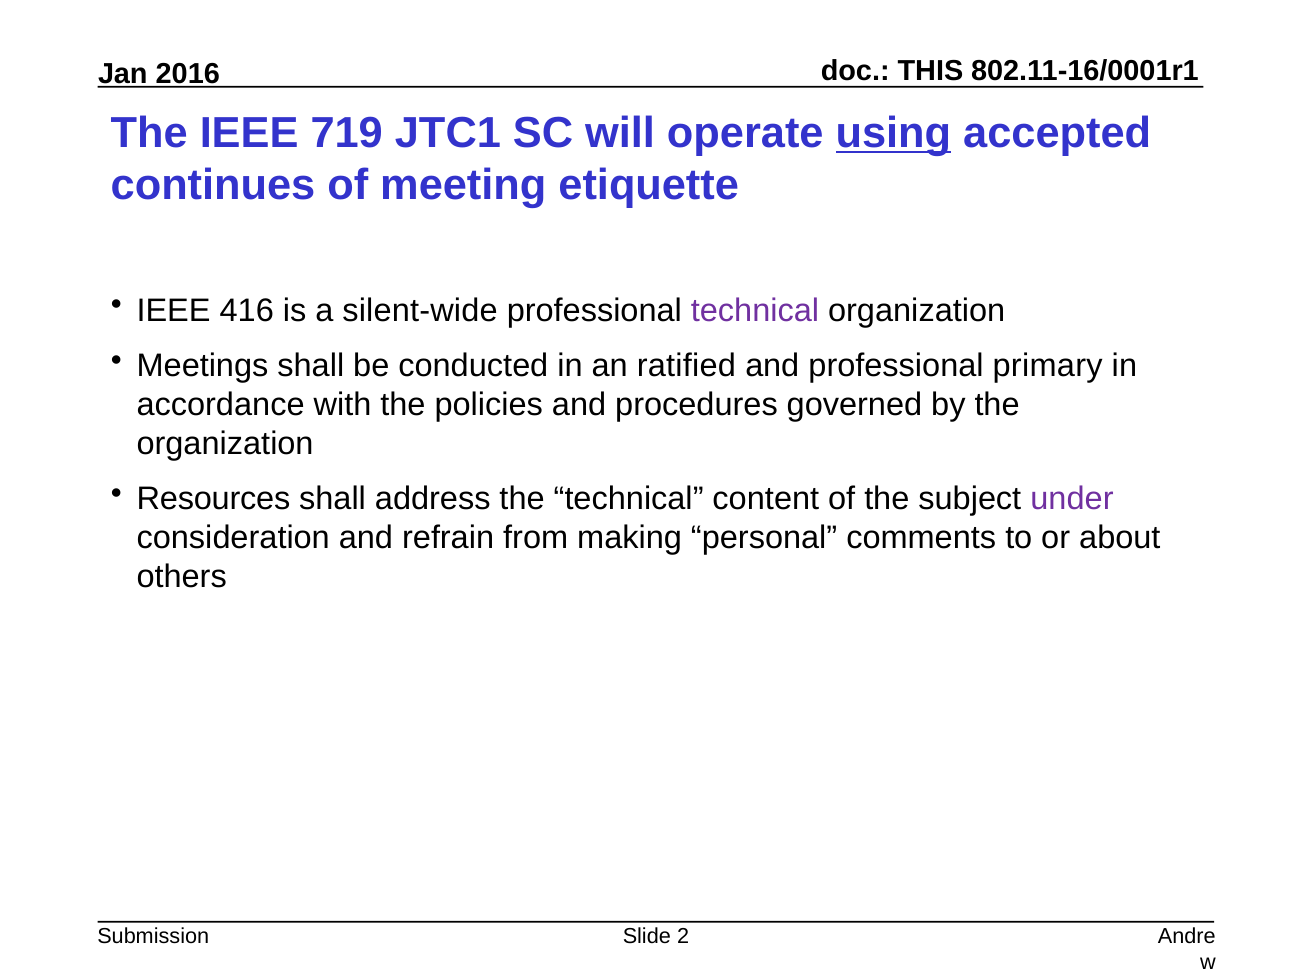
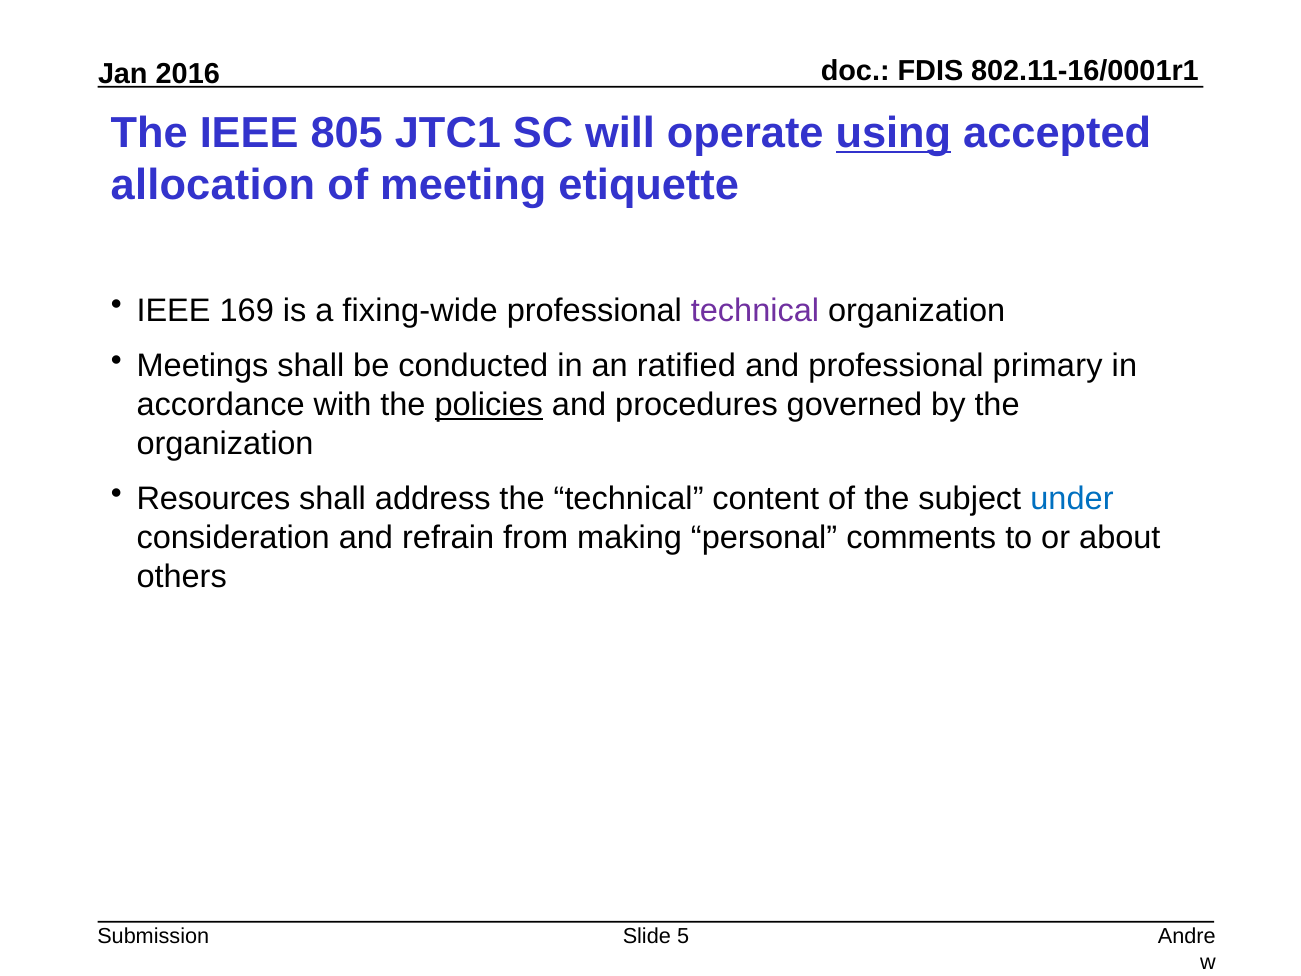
THIS: THIS -> FDIS (930, 71)
719: 719 -> 805 (347, 133)
continues: continues -> allocation (213, 185)
416: 416 -> 169 (247, 310)
silent-wide: silent-wide -> fixing-wide (420, 310)
policies underline: none -> present (489, 405)
under colour: purple -> blue (1072, 499)
2: 2 -> 5 (683, 936)
